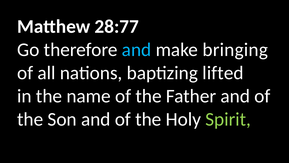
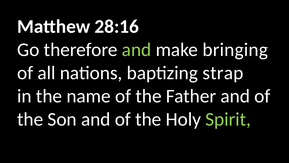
28:77: 28:77 -> 28:16 (117, 27)
and colour: light blue -> light green (137, 50)
lifted: lifted -> strap (223, 73)
